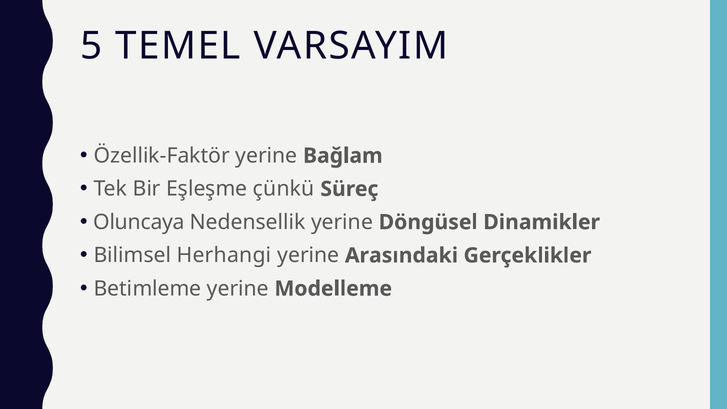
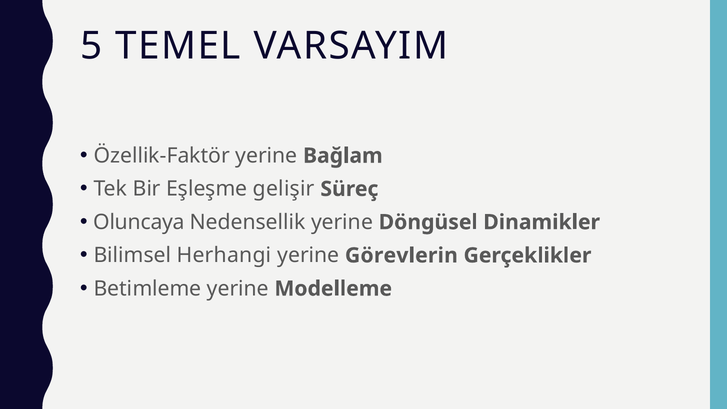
çünkü: çünkü -> gelişir (284, 189)
Arasındaki: Arasındaki -> Görevlerin (401, 255)
